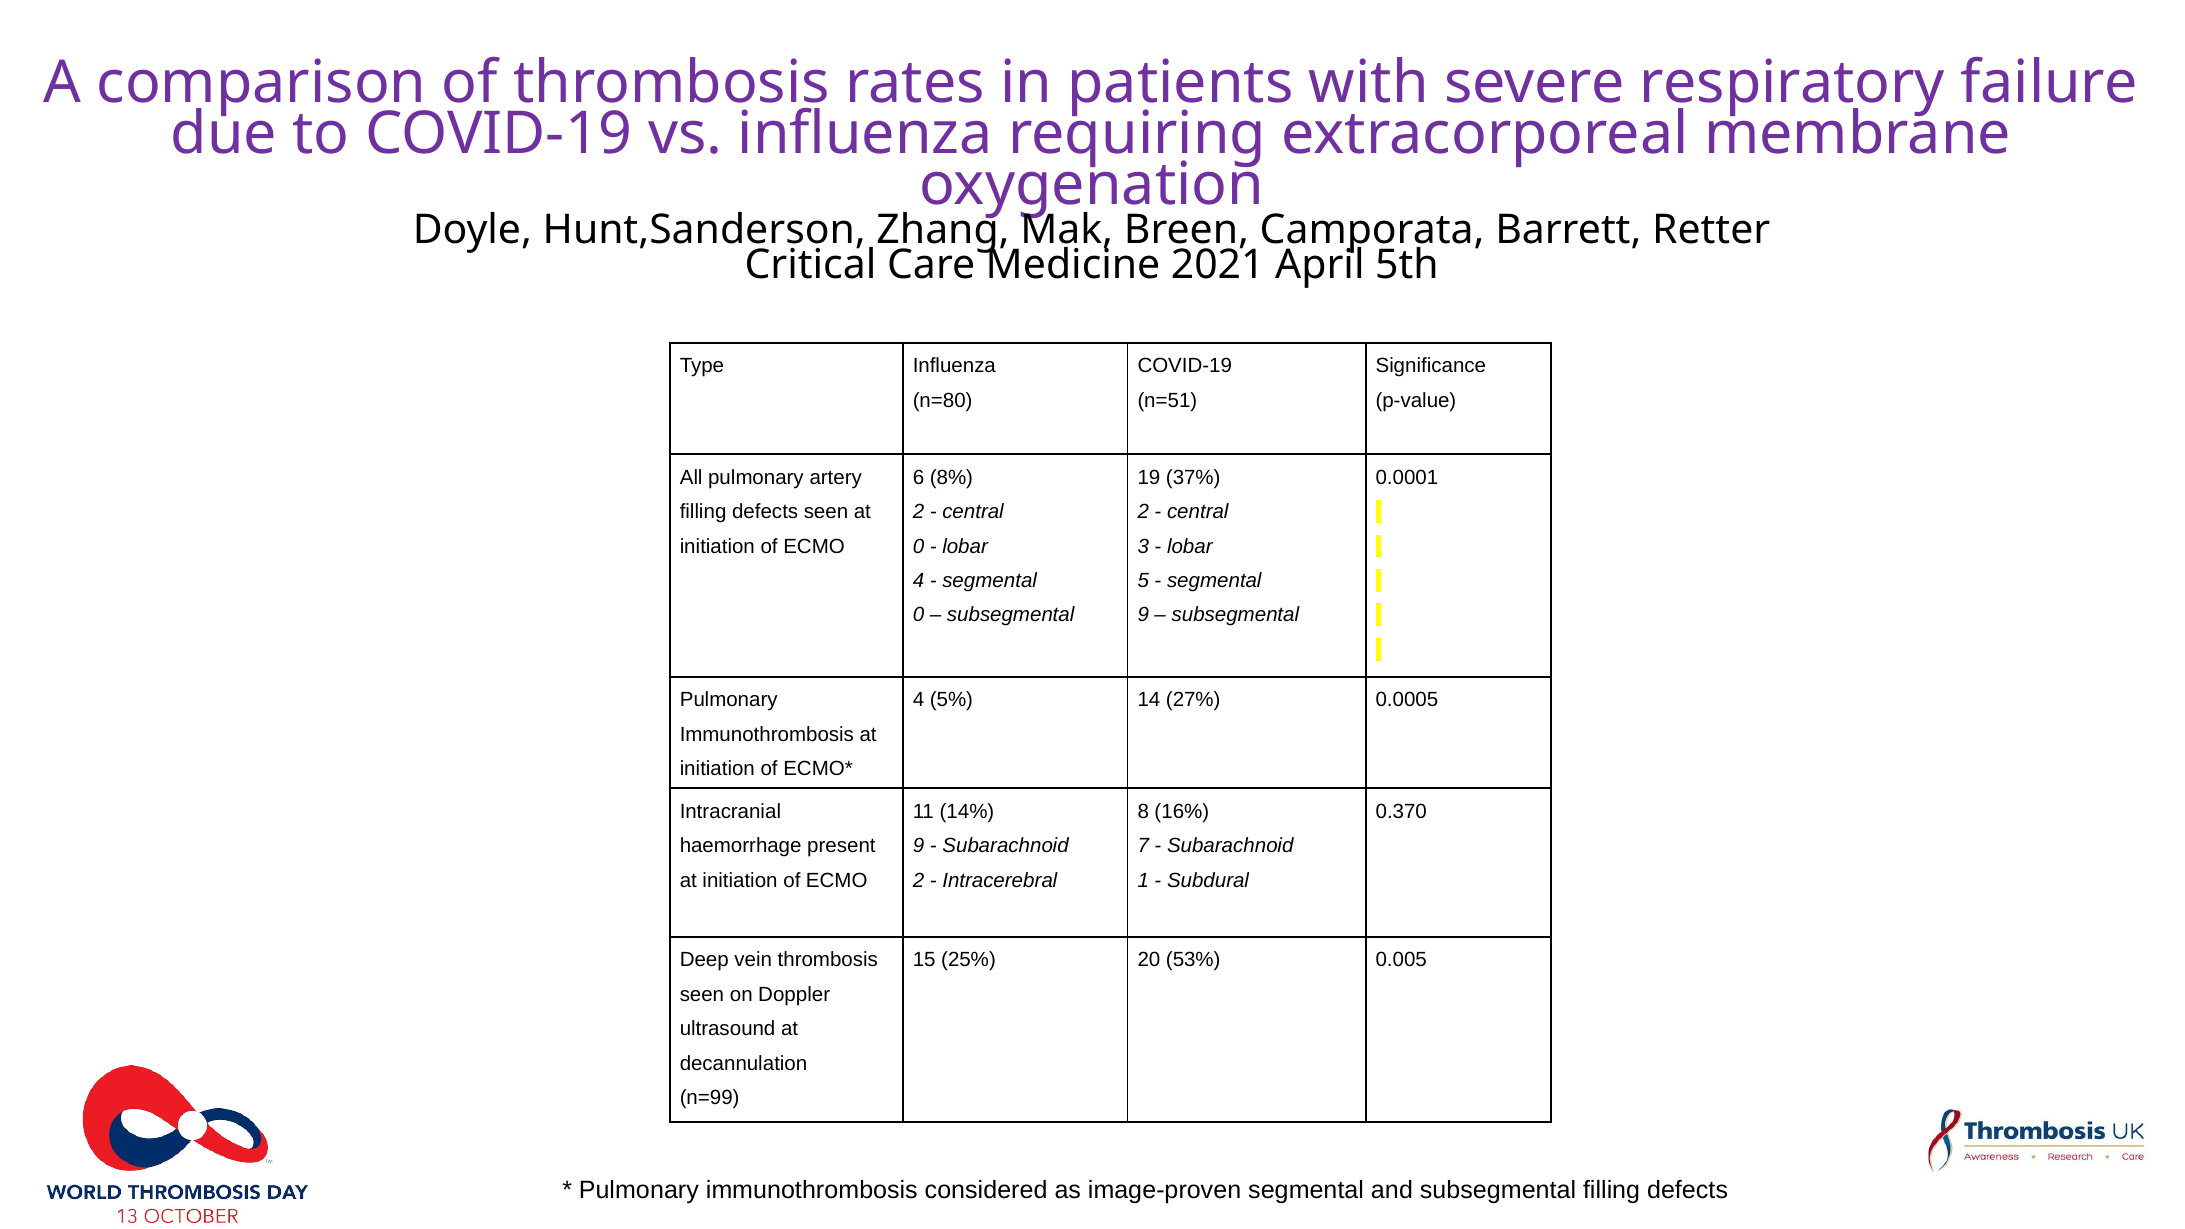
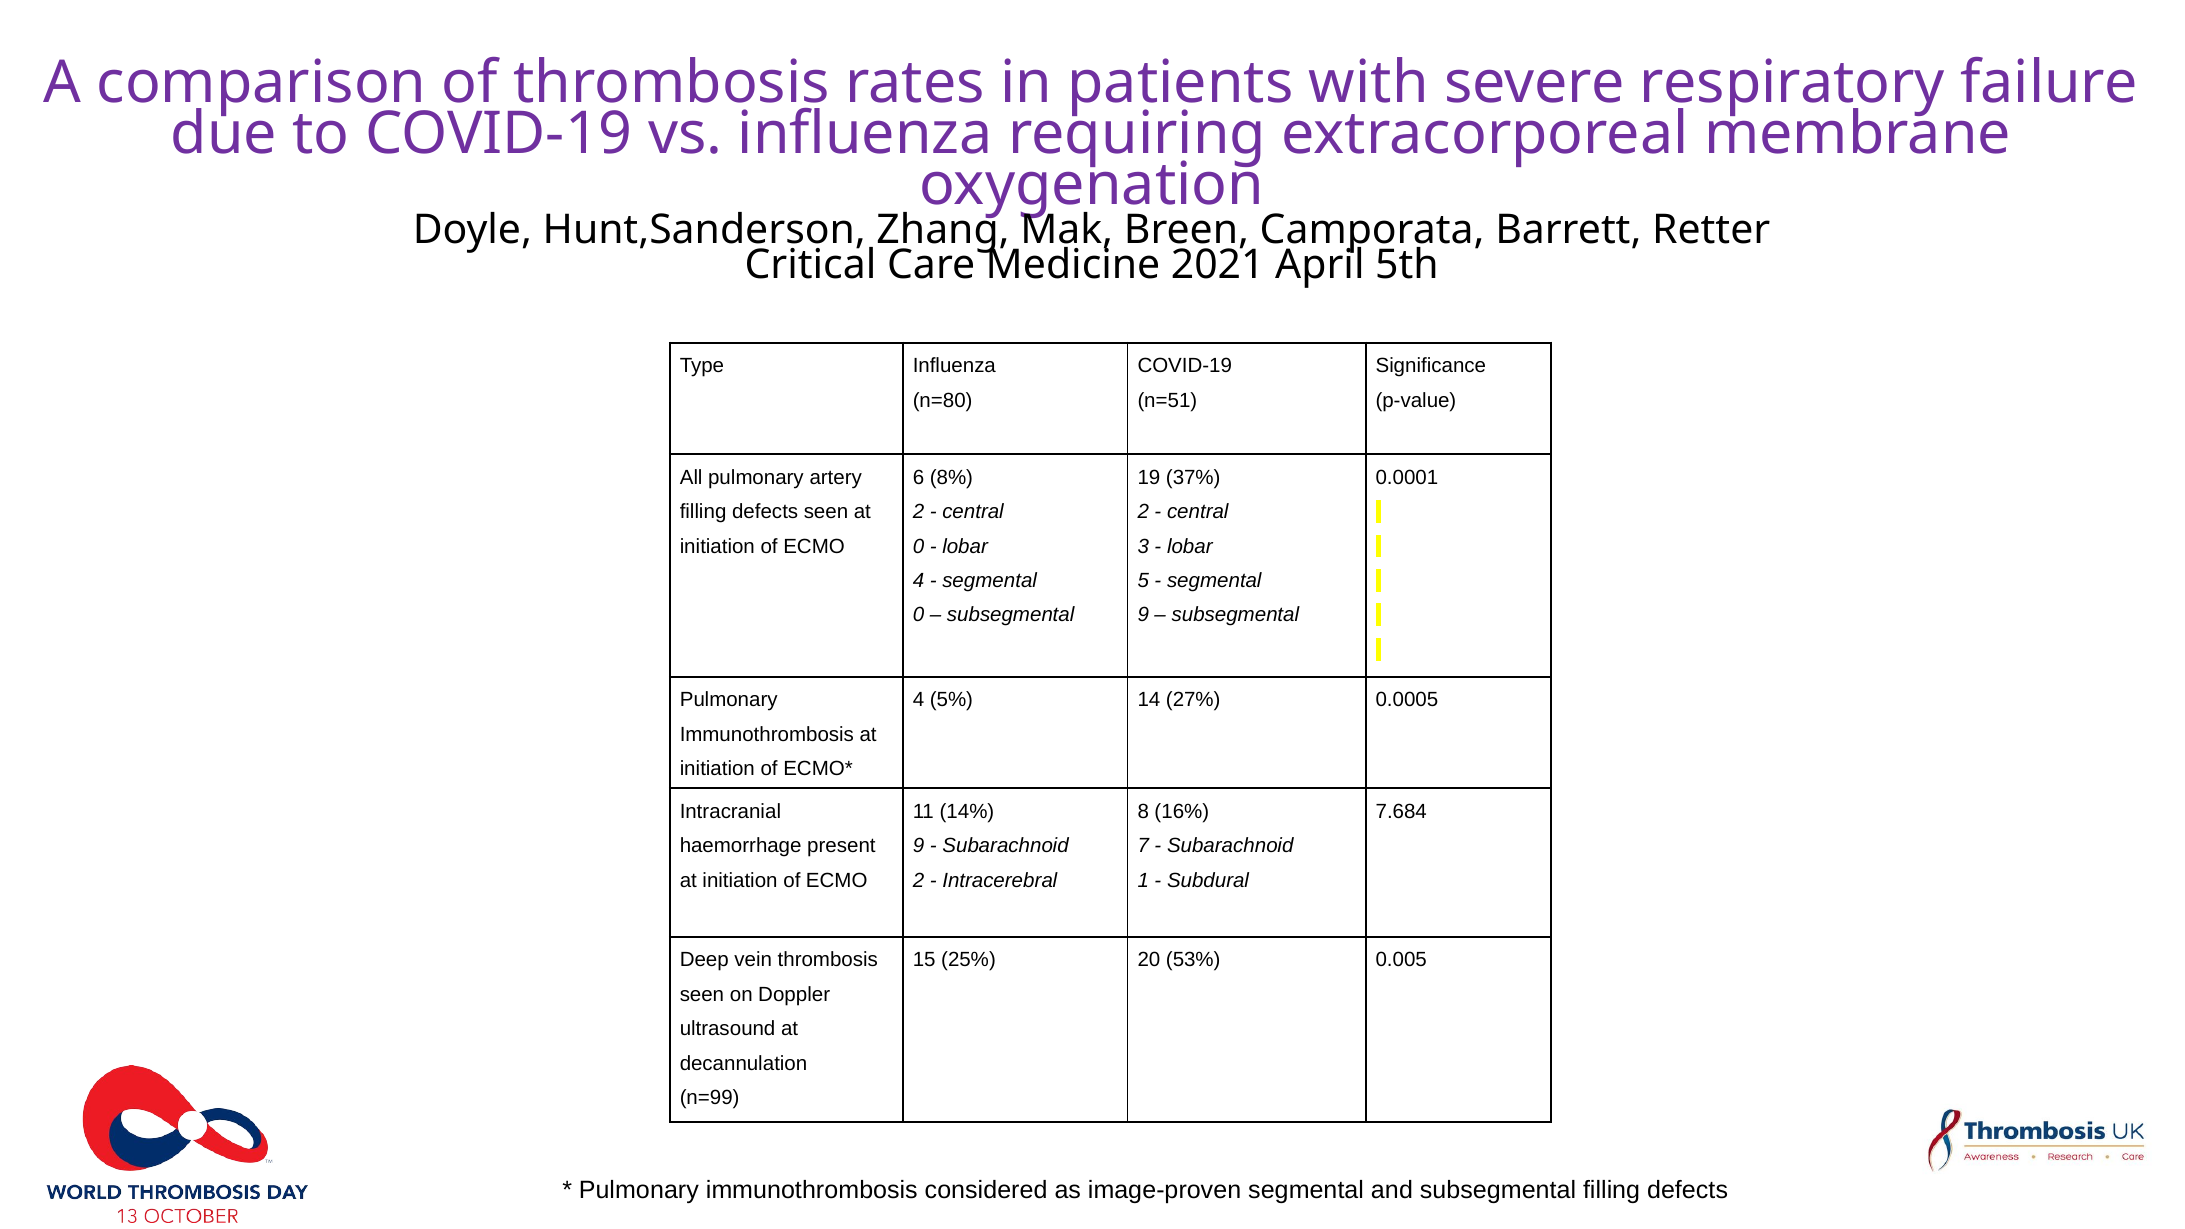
0.370: 0.370 -> 7.684 (1401, 811)
